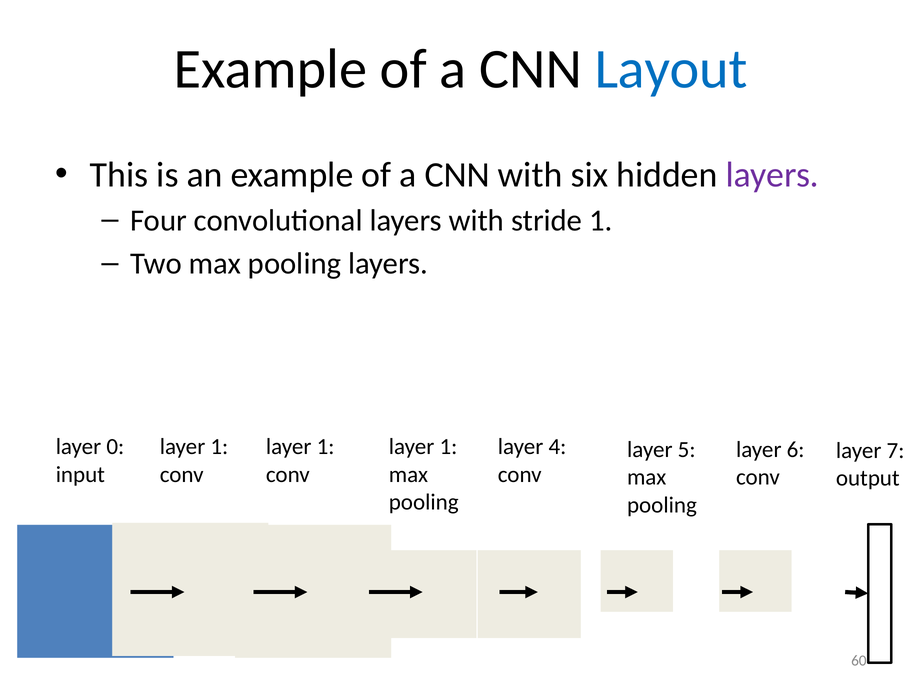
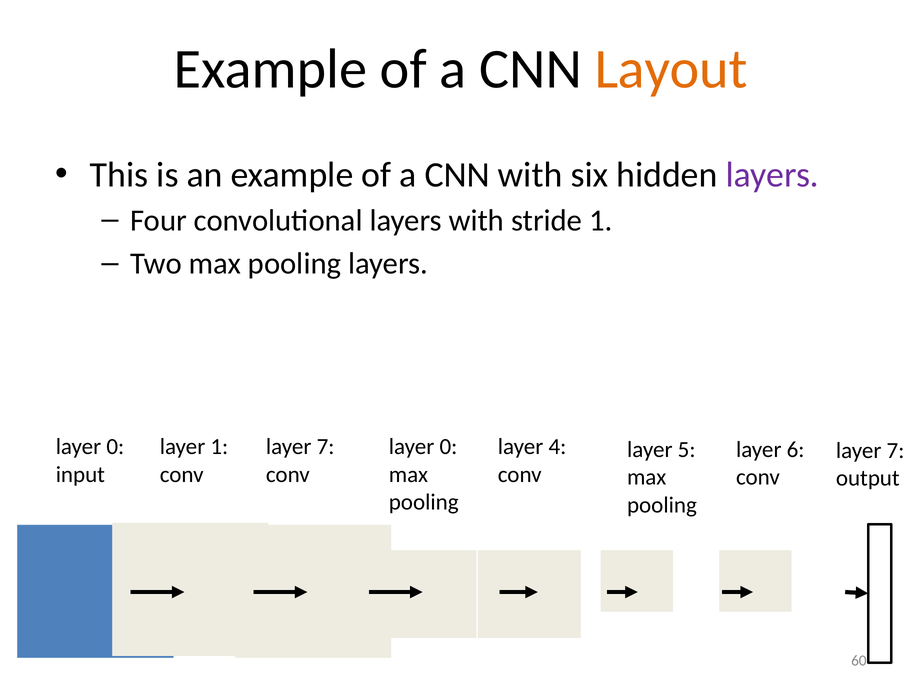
Layout colour: blue -> orange (671, 69)
1: 1 -> 7 (326, 446)
1: 1 -> 0 (448, 446)
